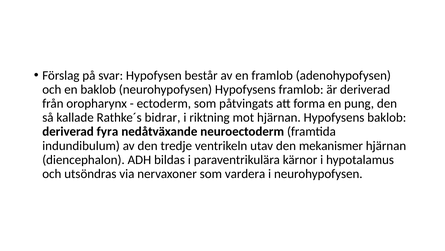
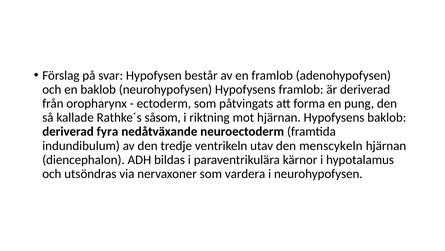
bidrar: bidrar -> såsom (163, 117)
mekanismer: mekanismer -> menscykeln (331, 145)
